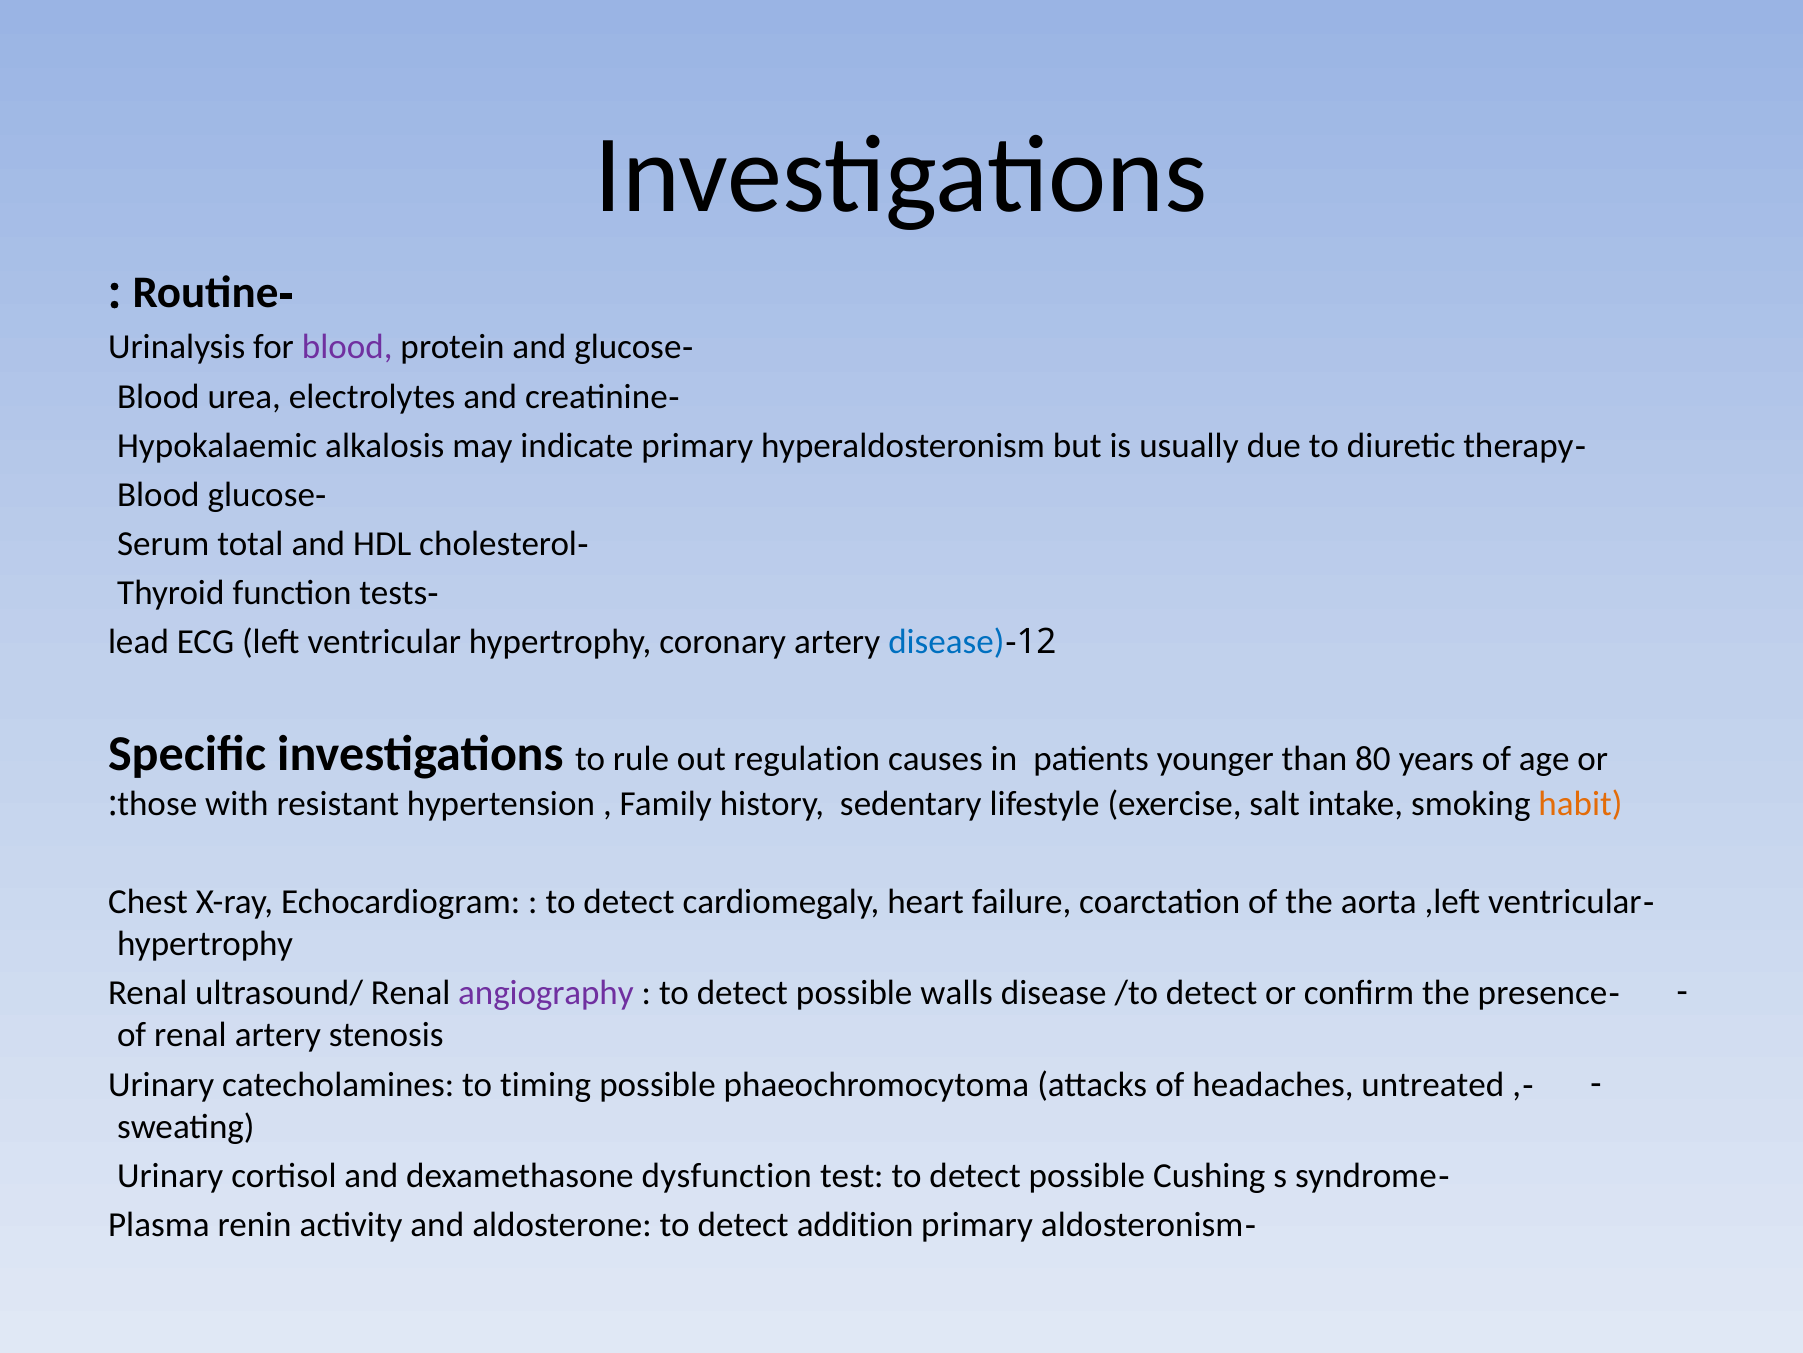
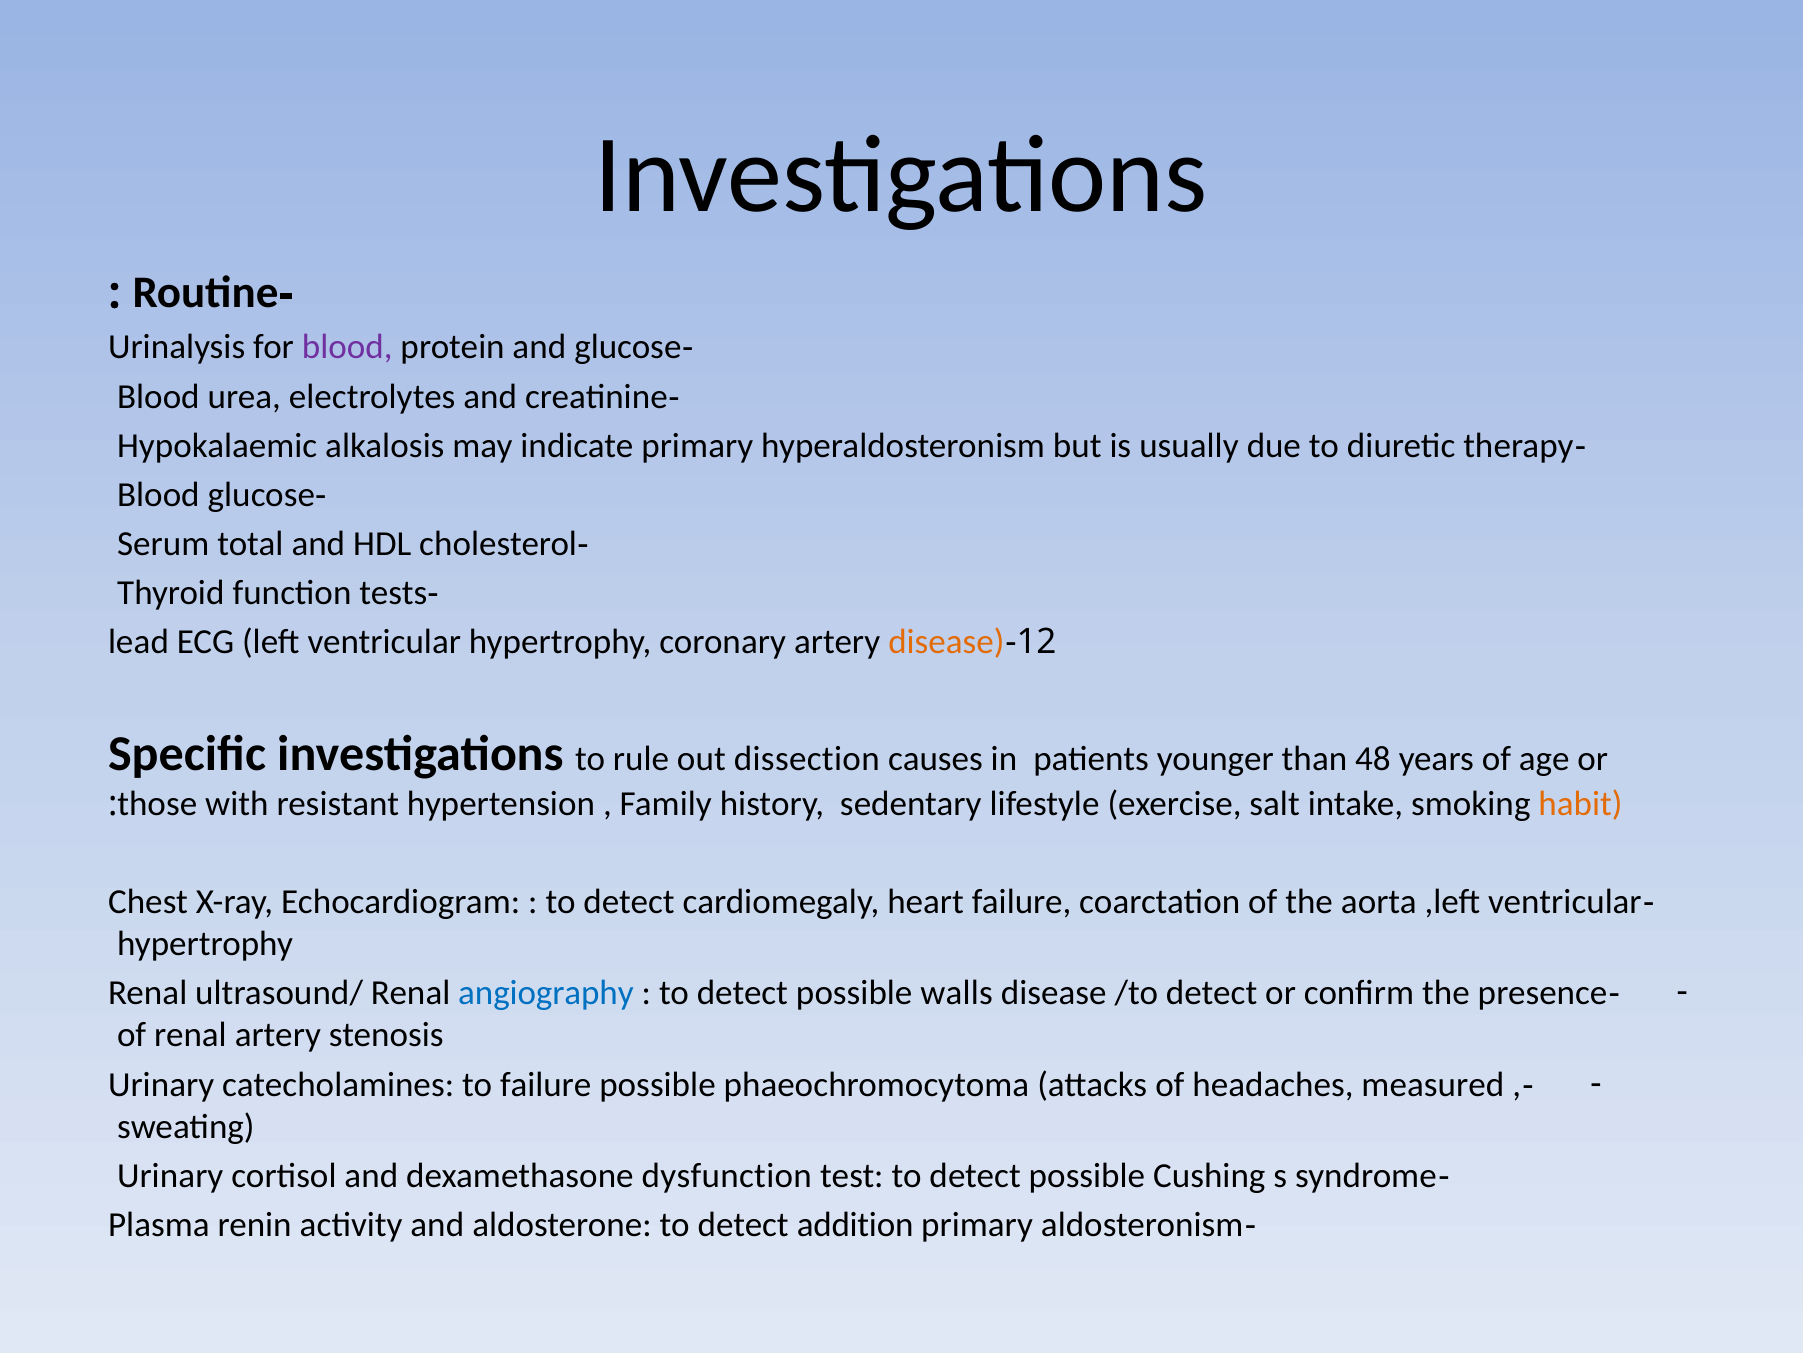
disease colour: blue -> orange (946, 642)
regulation: regulation -> dissection (807, 758)
80: 80 -> 48 (1373, 758)
angiography colour: purple -> blue (546, 993)
to timing: timing -> failure (546, 1084)
untreated: untreated -> measured (1433, 1084)
